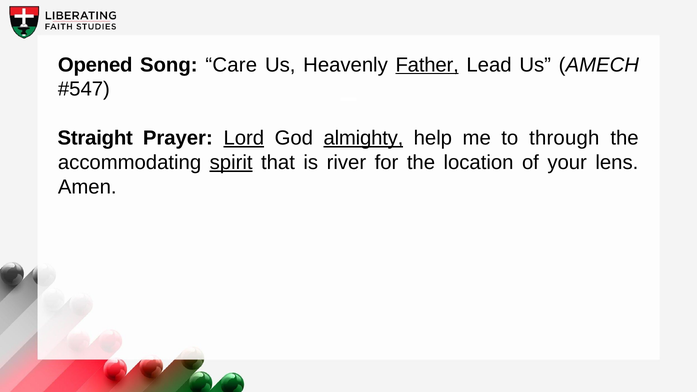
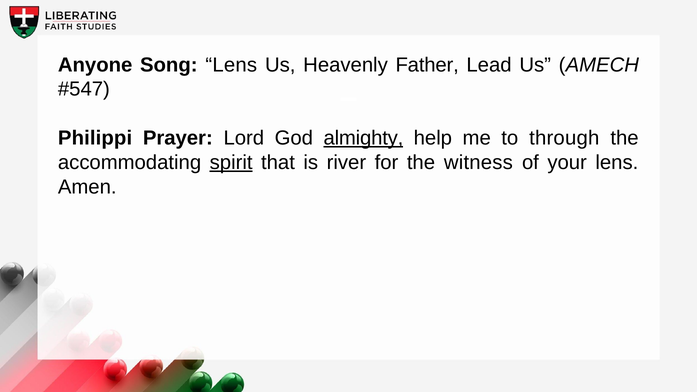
Opened: Opened -> Anyone (95, 65)
Song Care: Care -> Lens (231, 65)
Father underline: present -> none (427, 65)
Straight: Straight -> Philippi (95, 138)
Lord underline: present -> none (244, 138)
location: location -> witness (478, 163)
